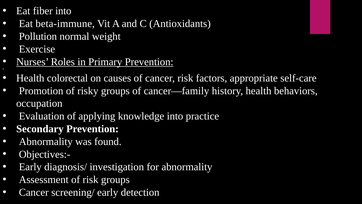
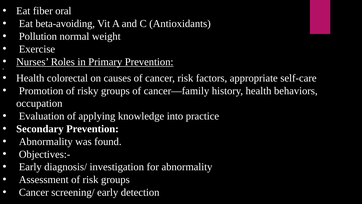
fiber into: into -> oral (63, 11)
beta-immune: beta-immune -> beta-avoiding (65, 24)
